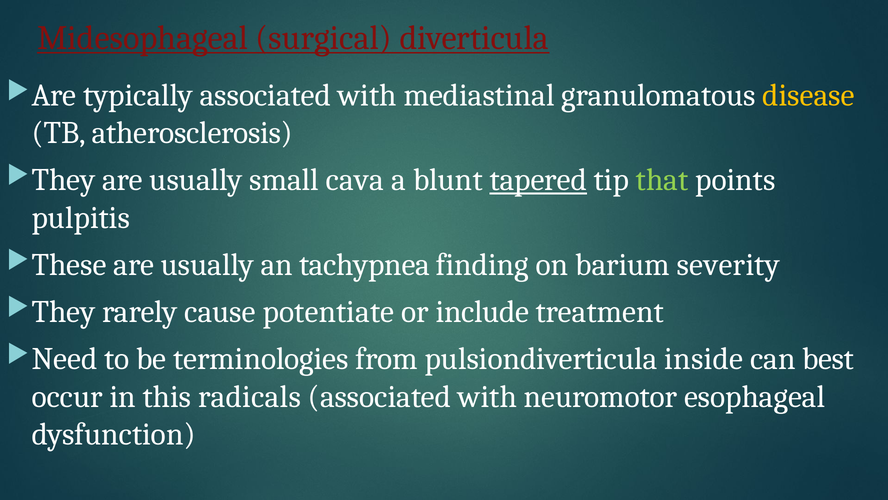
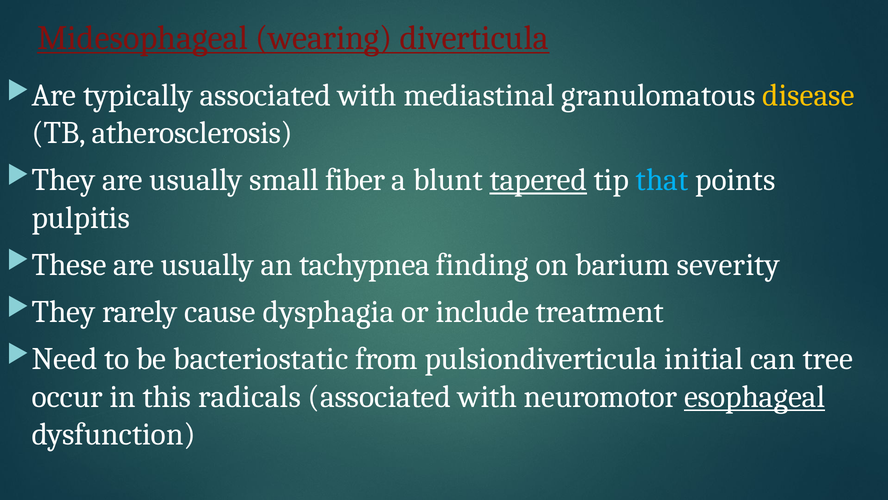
surgical: surgical -> wearing (324, 38)
cava: cava -> fiber (355, 180)
that colour: light green -> light blue (662, 180)
potentiate: potentiate -> dysphagia (328, 312)
terminologies: terminologies -> bacteriostatic (261, 359)
inside: inside -> initial (704, 359)
best: best -> tree (828, 359)
esophageal underline: none -> present (755, 396)
